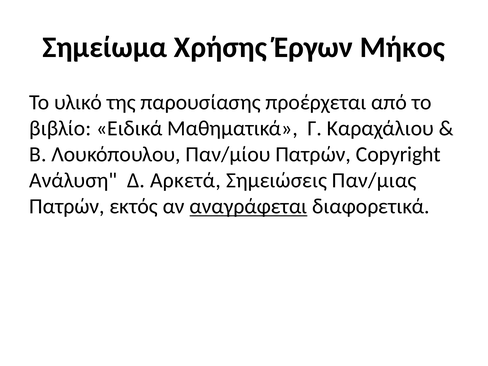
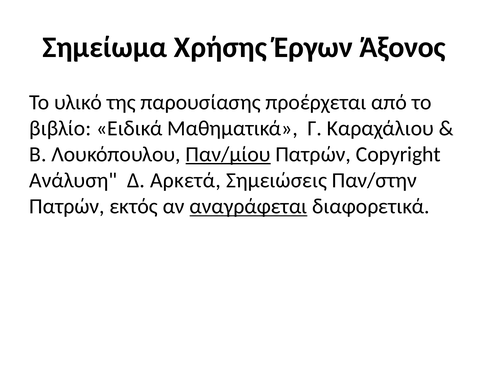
Μήκος: Μήκος -> Άξονος (403, 47)
Παν/μίου underline: none -> present (228, 154)
Παν/μιας: Παν/μιας -> Παν/στην (374, 180)
